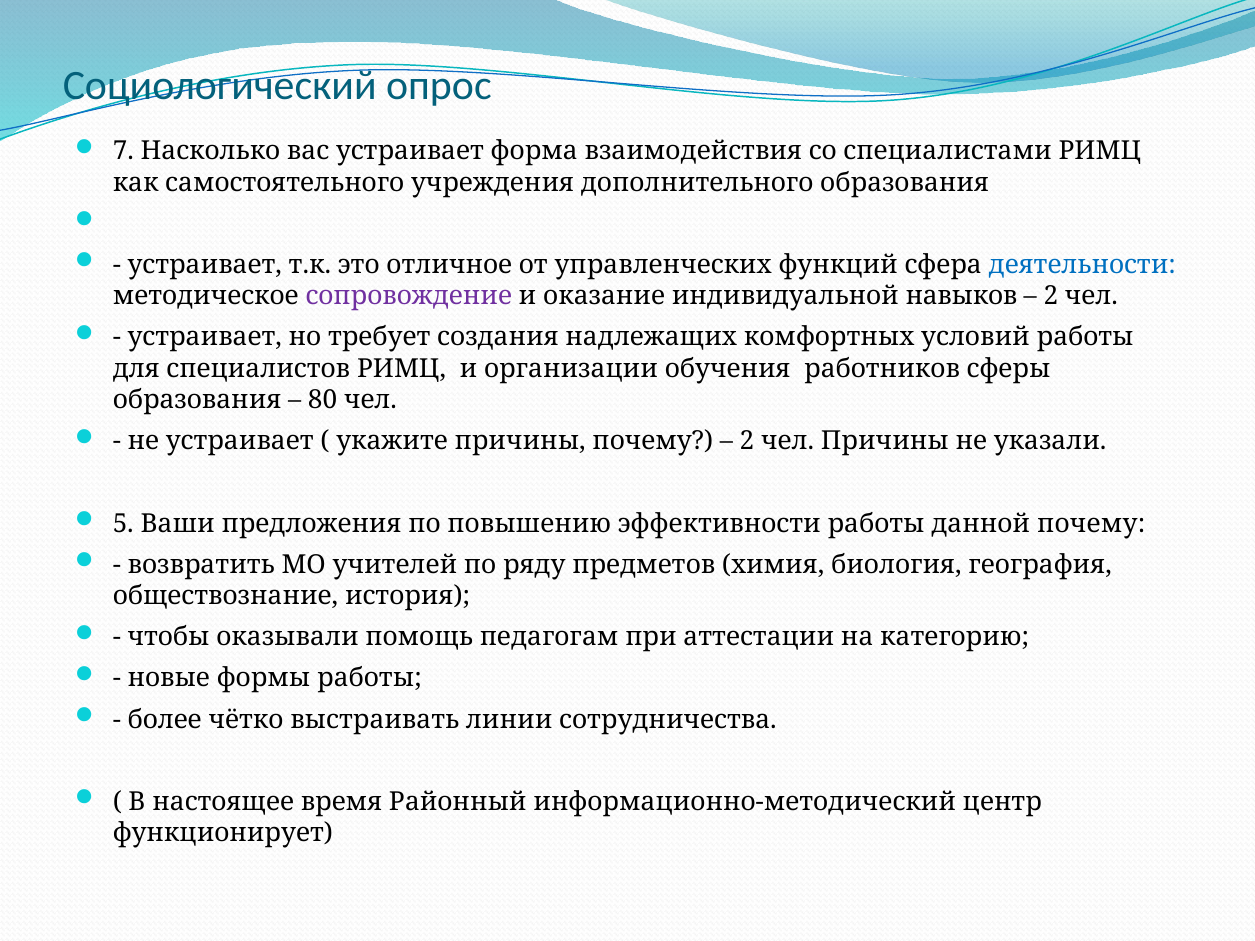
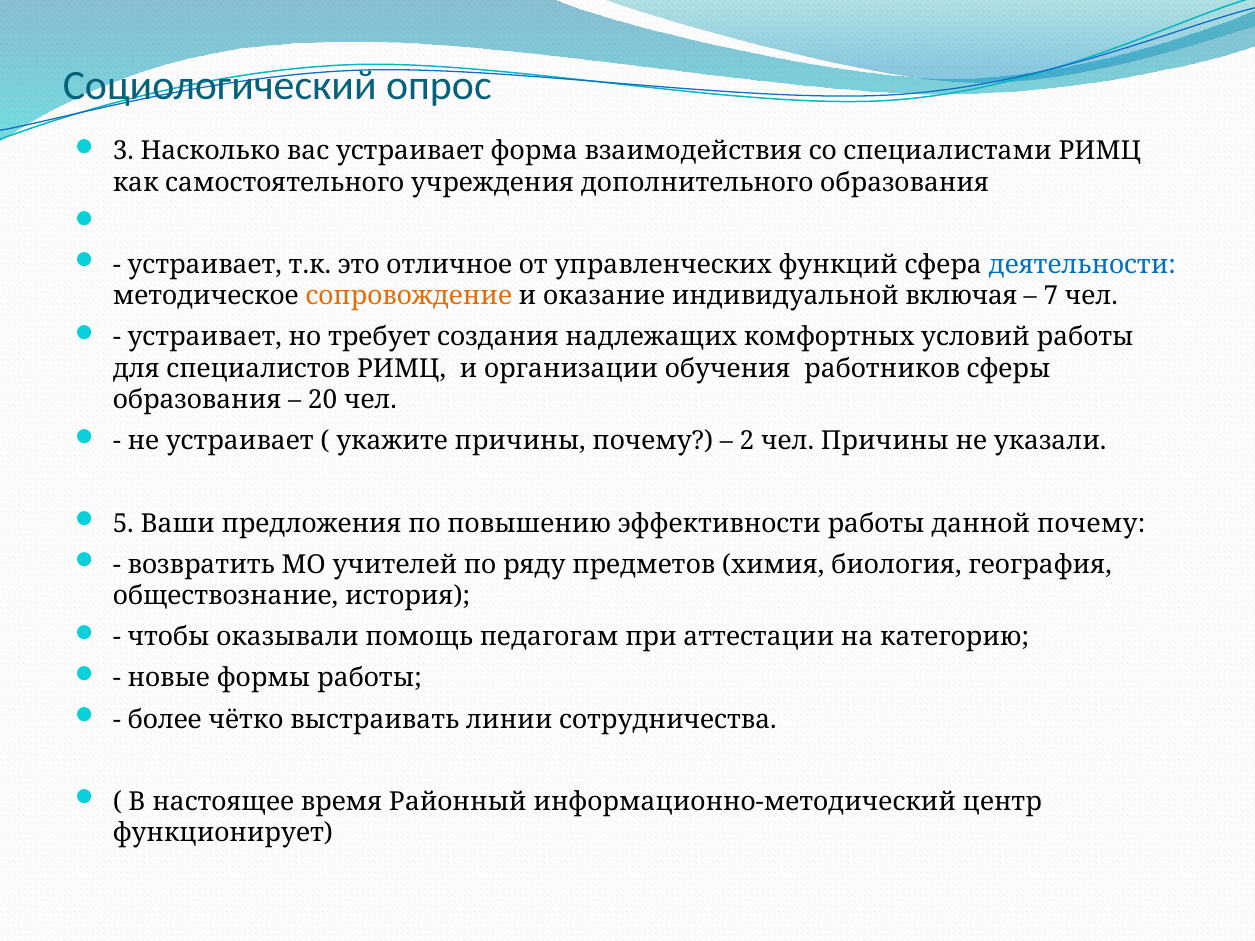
7: 7 -> 3 (123, 151)
сопровождение colour: purple -> orange (409, 296)
навыков: навыков -> включая (961, 296)
2: 2 -> 7 (1051, 296)
80: 80 -> 20 (323, 400)
